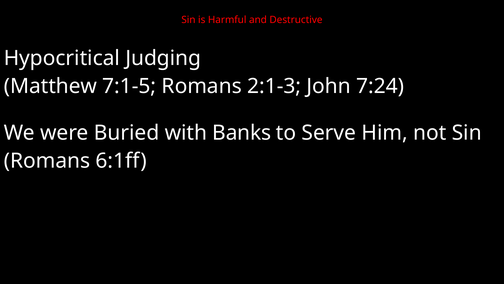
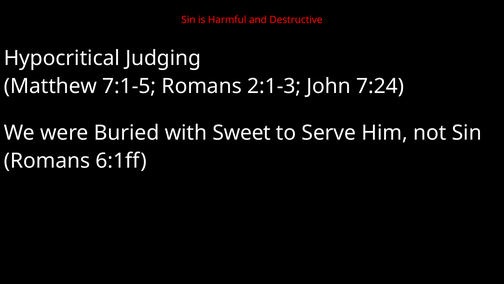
Banks: Banks -> Sweet (242, 133)
